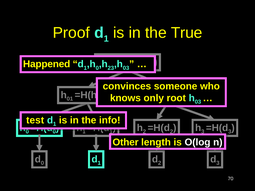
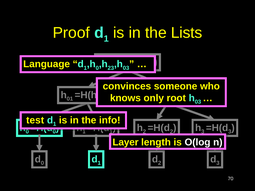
True: True -> Lists (187, 33)
Happened: Happened -> Language (47, 64)
Other: Other -> Layer (126, 142)
